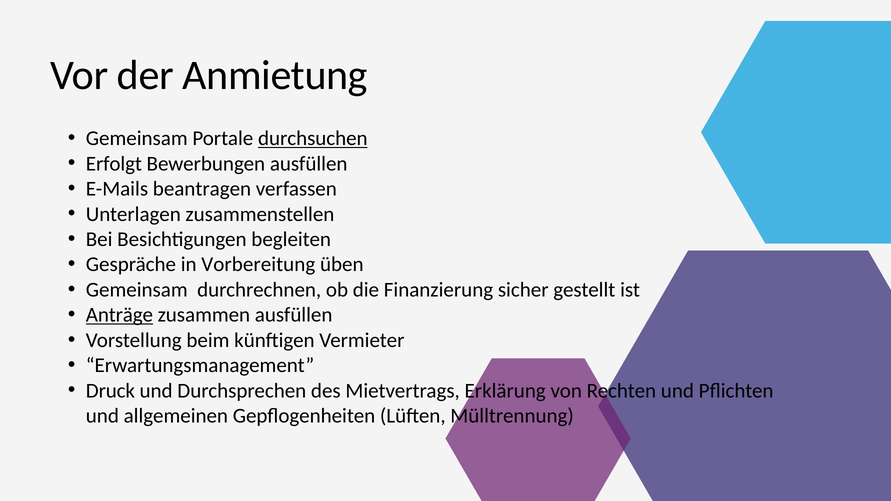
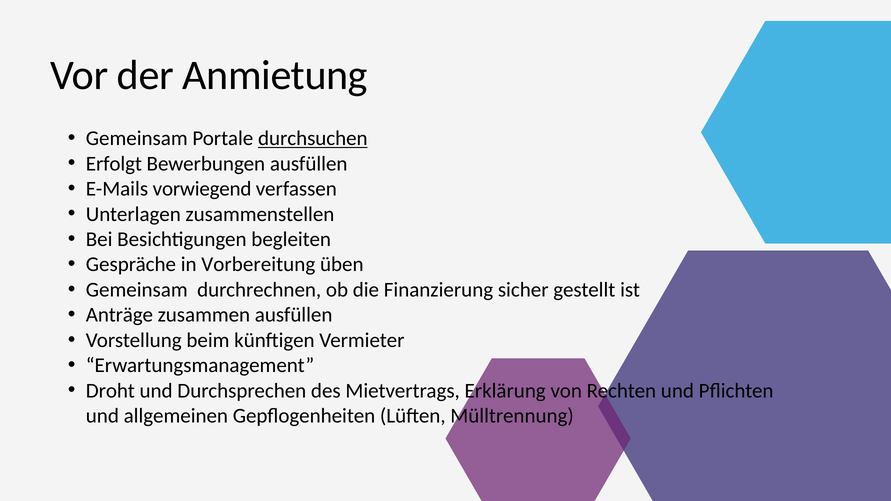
beantragen: beantragen -> vorwiegend (202, 189)
Anträge underline: present -> none (119, 315)
Druck: Druck -> Droht (110, 391)
